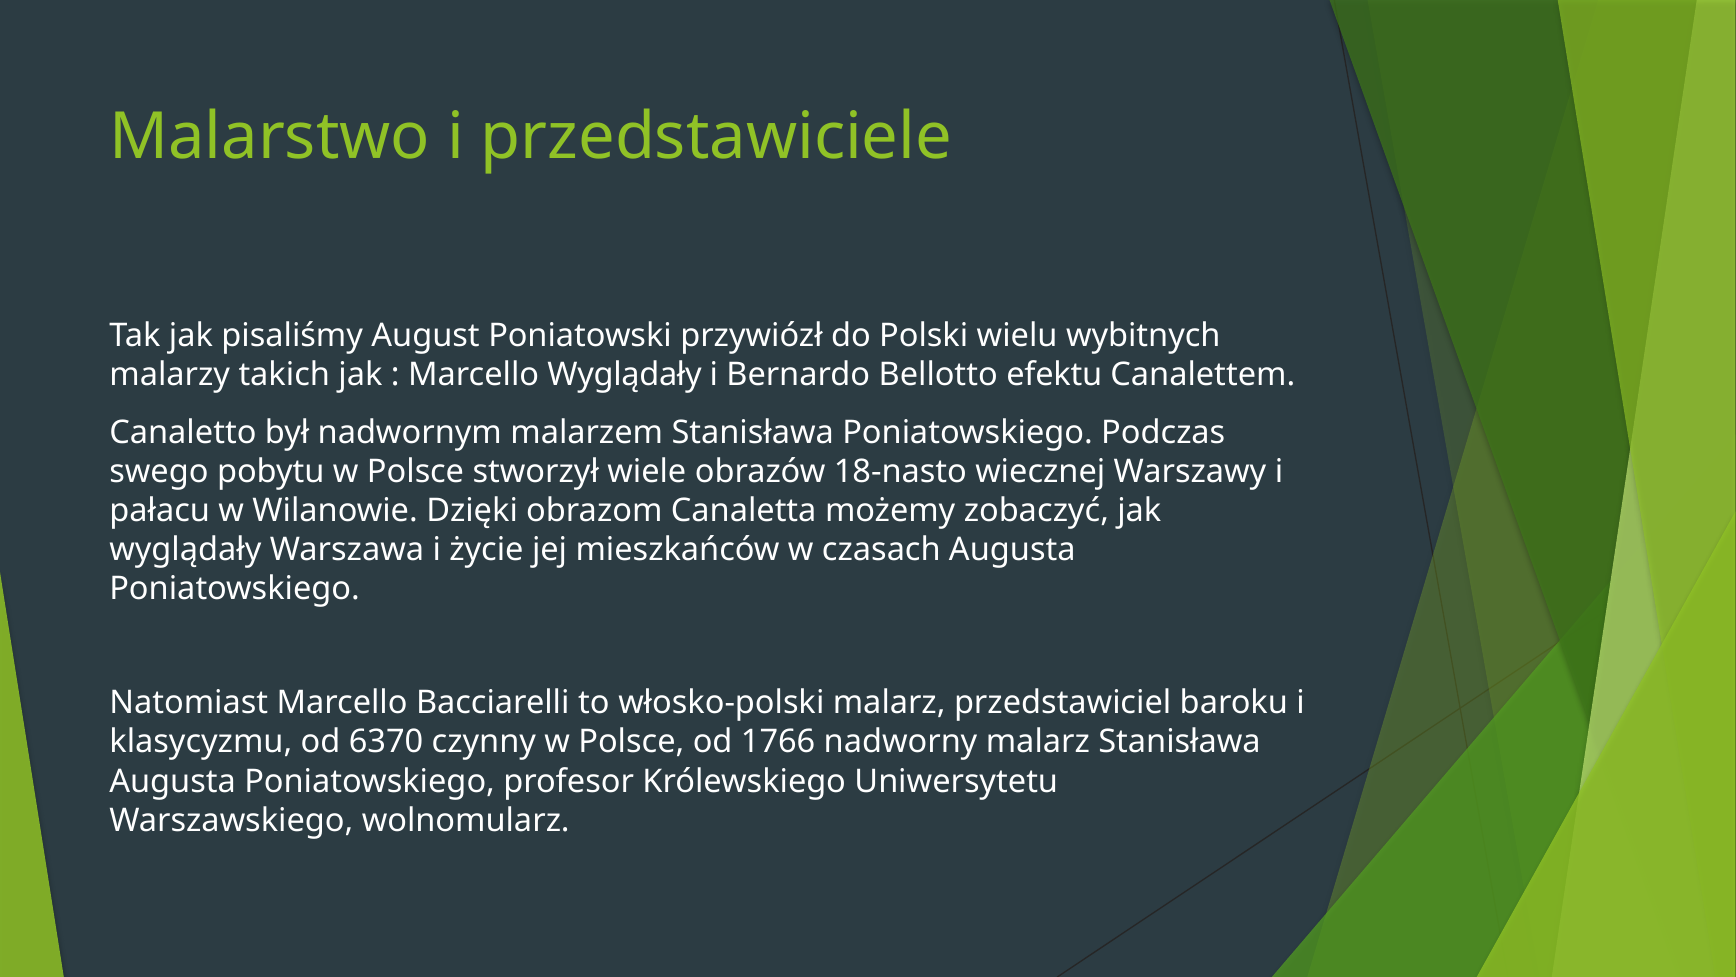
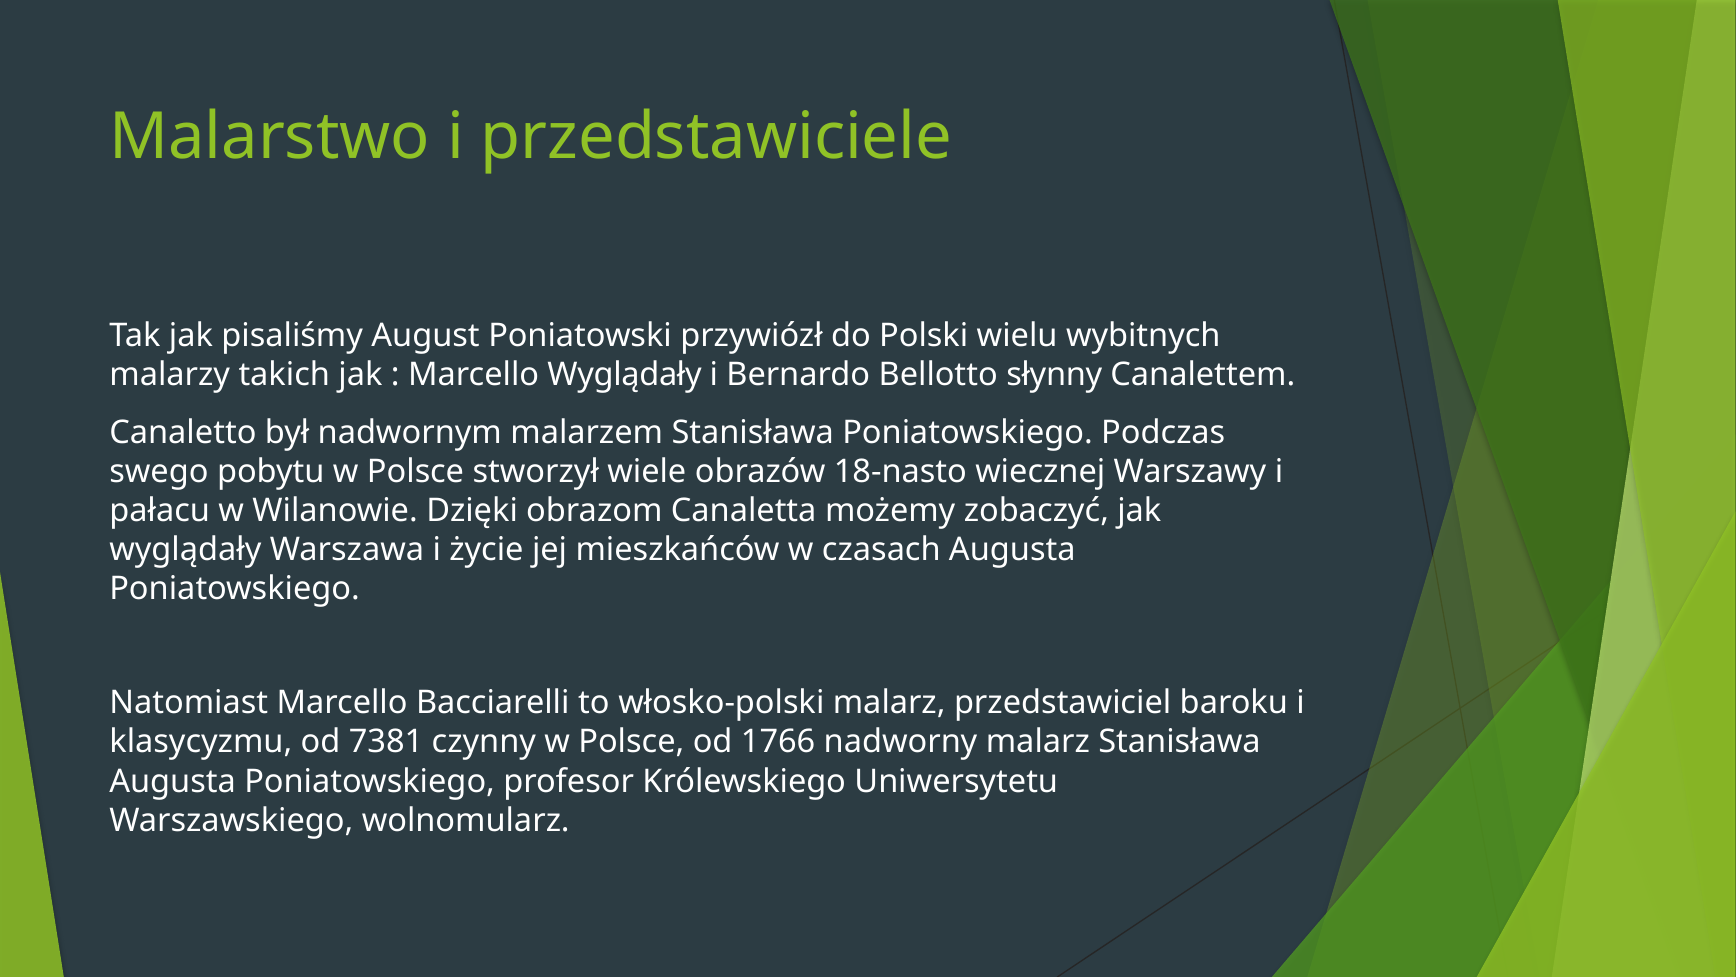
efektu: efektu -> słynny (1054, 375)
6370: 6370 -> 7381 (386, 742)
